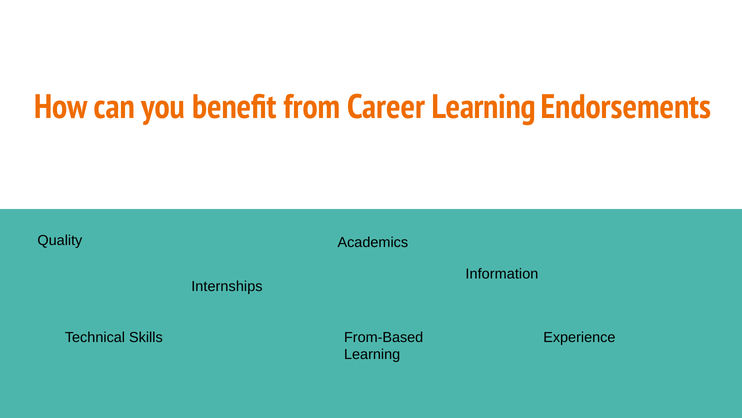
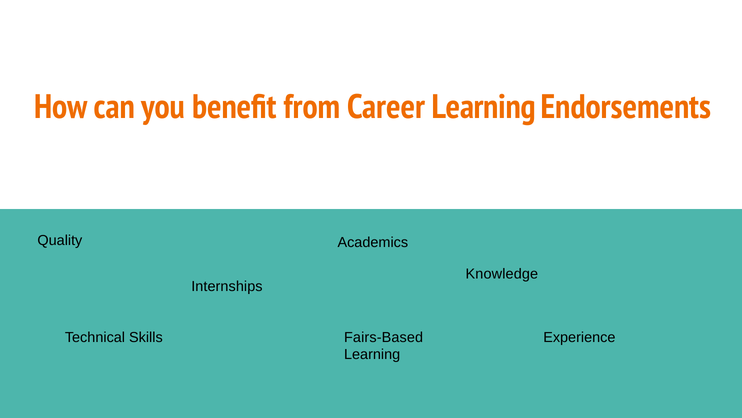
Information: Information -> Knowledge (502, 274)
From-Based: From-Based -> Fairs-Based (384, 337)
